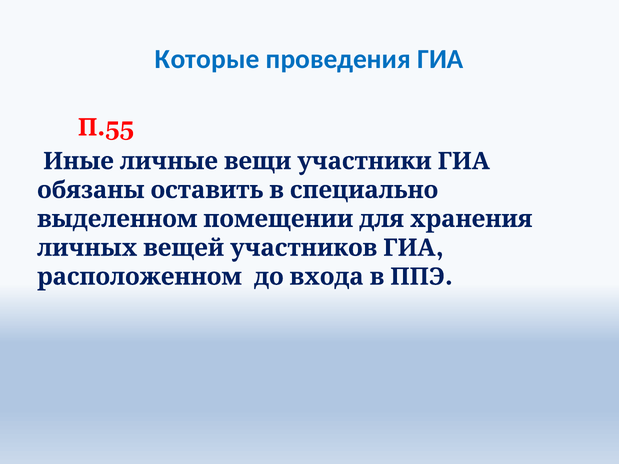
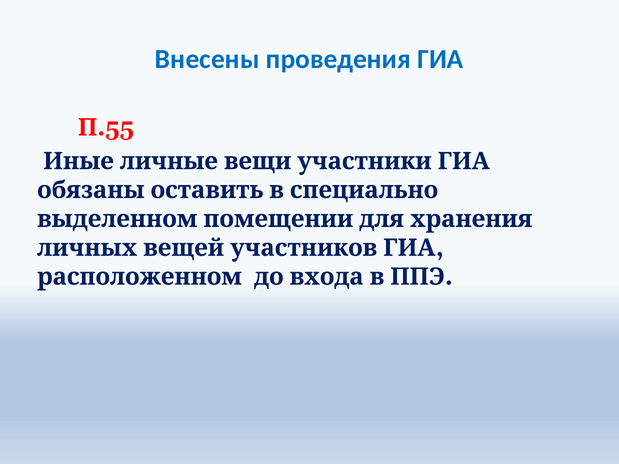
Которые: Которые -> Внесены (207, 59)
